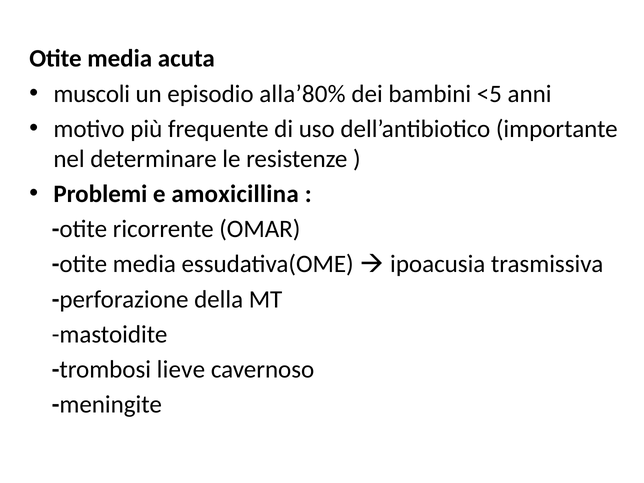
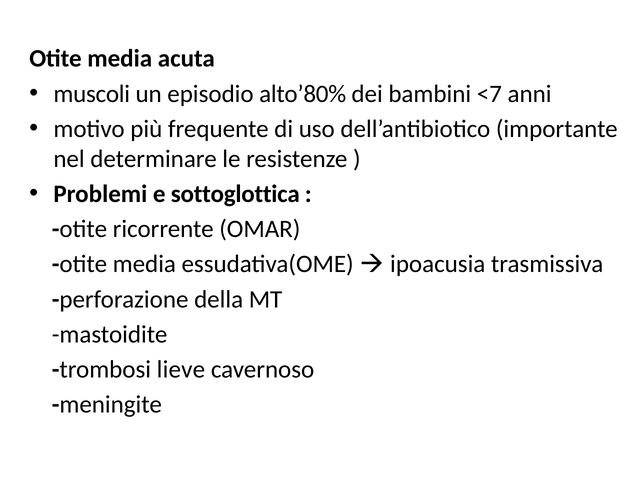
alla’80%: alla’80% -> alto’80% (303, 94)
<5: <5 -> <7 (489, 94)
amoxicillina: amoxicillina -> sottoglottica (235, 194)
